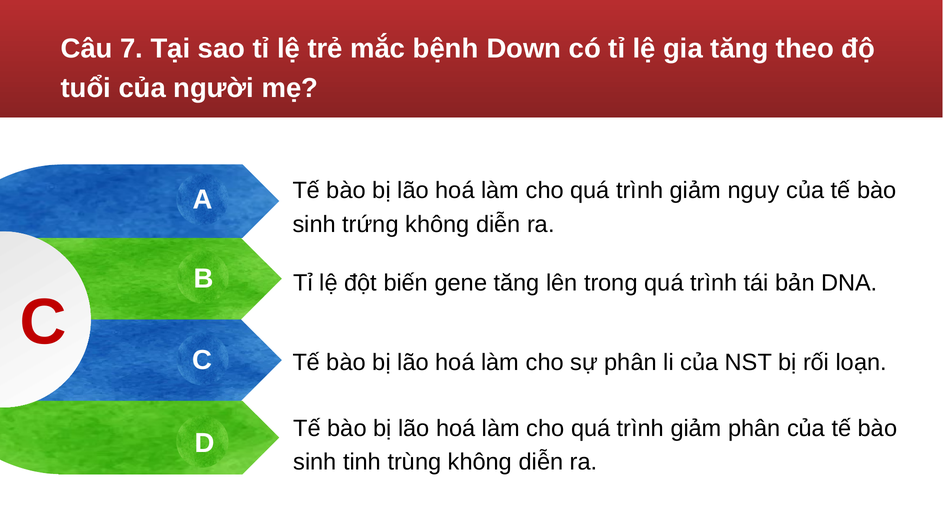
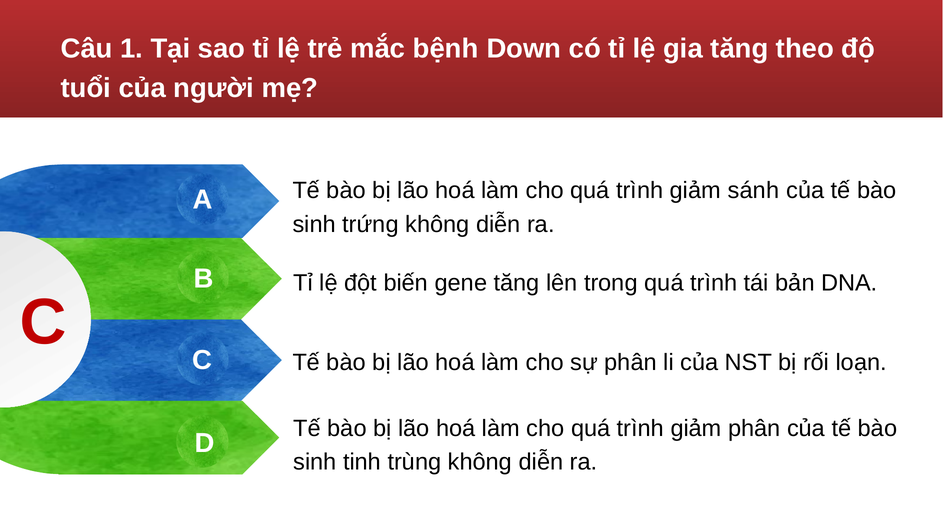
7: 7 -> 1 (132, 49)
nguy: nguy -> sánh (753, 190)
